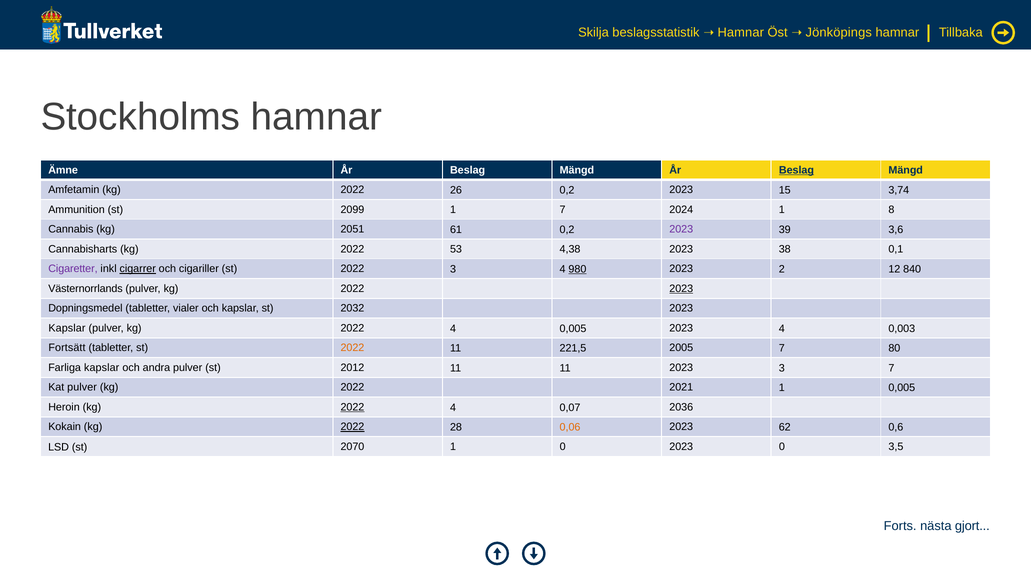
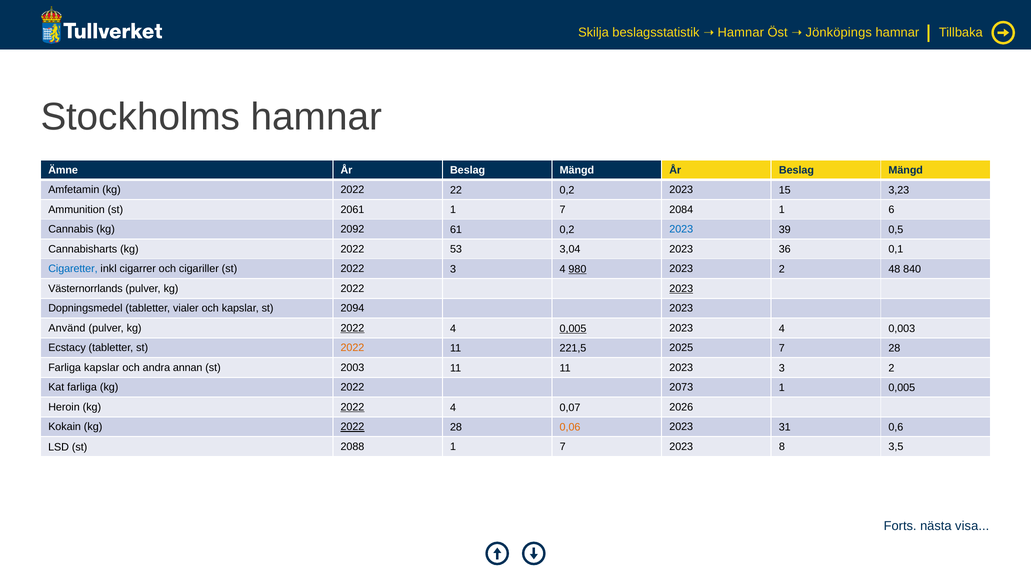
Beslag underline: present -> none (796, 170)
26: 26 -> 22 (456, 190)
3,74: 3,74 -> 3,23 (899, 190)
2099: 2099 -> 2061 (352, 209)
2024: 2024 -> 2084 (681, 209)
8: 8 -> 6 (891, 210)
2051: 2051 -> 2092 (352, 229)
2023 colour: purple -> blue (681, 229)
3,6: 3,6 -> 0,5 (896, 230)
4,38: 4,38 -> 3,04 (570, 249)
38: 38 -> 36 (785, 249)
Cigaretter colour: purple -> blue (73, 269)
cigarrer underline: present -> none (138, 269)
12: 12 -> 48 (894, 269)
2032: 2032 -> 2094 (352, 308)
Kapslar: Kapslar -> Använd (67, 328)
2022 underline: none -> present (352, 328)
0,005 underline: none -> present (573, 328)
Fortsätt: Fortsätt -> Ecstacy (67, 348)
2005: 2005 -> 2025 (681, 348)
7 80: 80 -> 28 (894, 348)
andra pulver: pulver -> annan (188, 368)
2012: 2012 -> 2003 (352, 368)
3 7: 7 -> 2 (891, 368)
Kat pulver: pulver -> farliga (82, 387)
2021: 2021 -> 2073 (681, 387)
2036: 2036 -> 2026 (681, 407)
62: 62 -> 31 (785, 427)
2070: 2070 -> 2088 (352, 447)
0: 0 -> 7 (563, 447)
2023 0: 0 -> 8 (782, 447)
gjort: gjort -> visa (972, 526)
